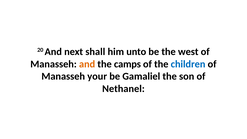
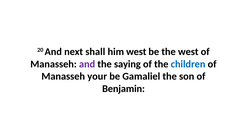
him unto: unto -> west (136, 52)
and colour: orange -> purple (87, 64)
camps: camps -> saying (127, 64)
Nethanel: Nethanel -> Benjamin (124, 89)
